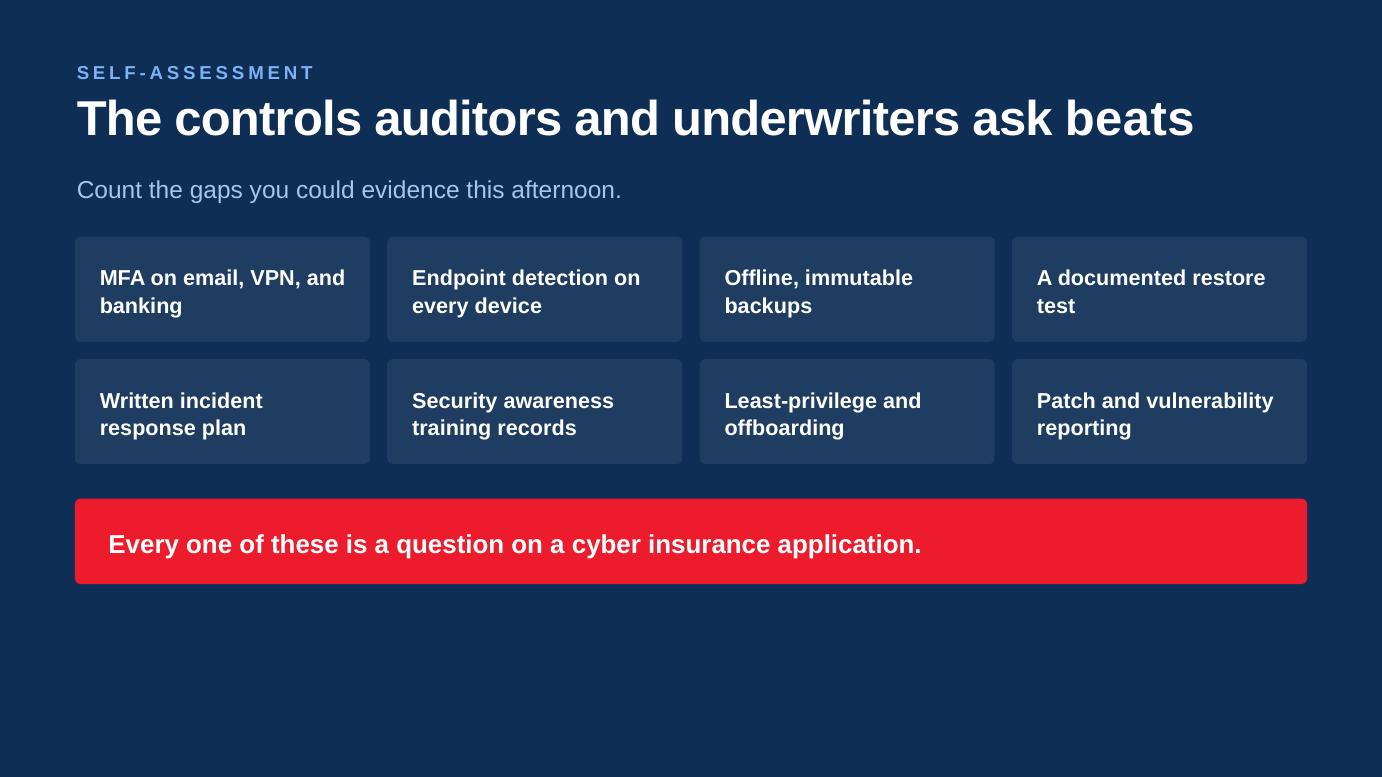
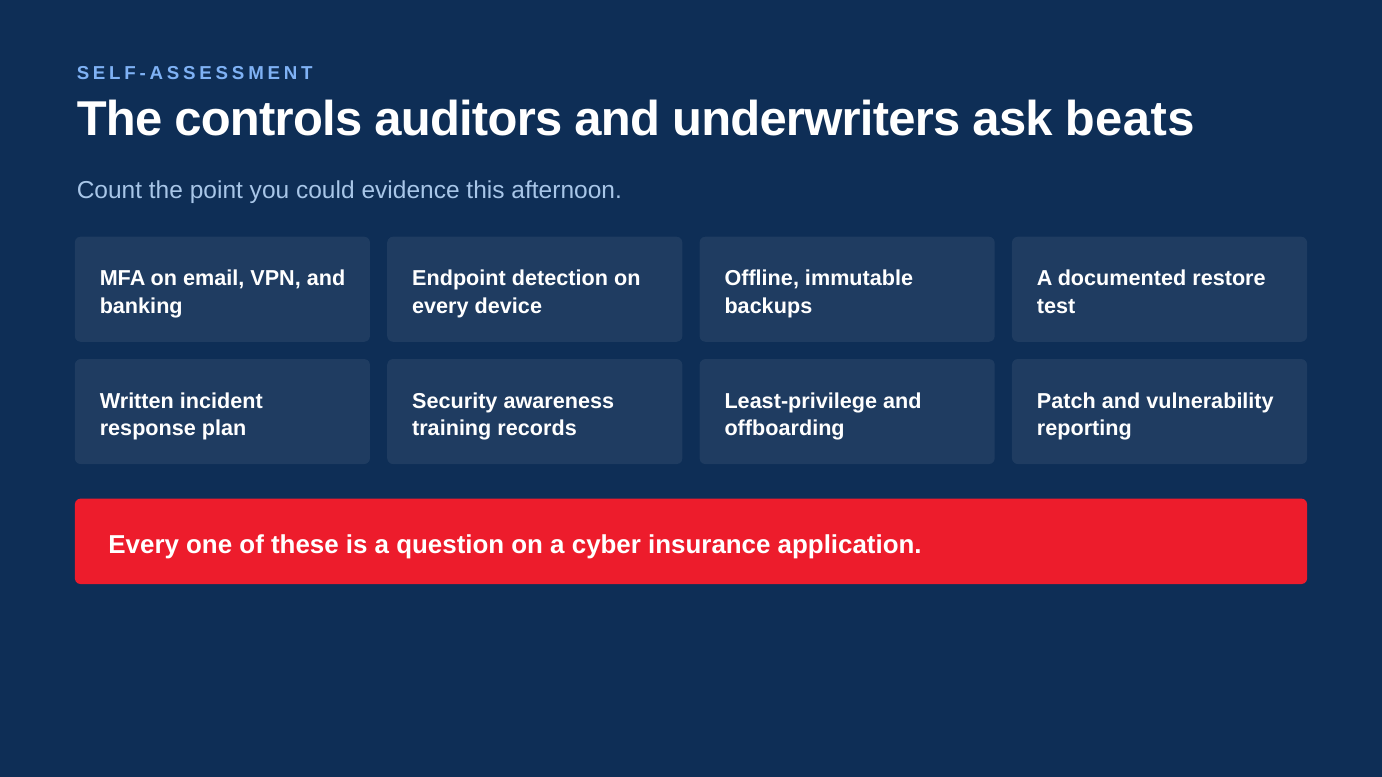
gaps: gaps -> point (216, 190)
